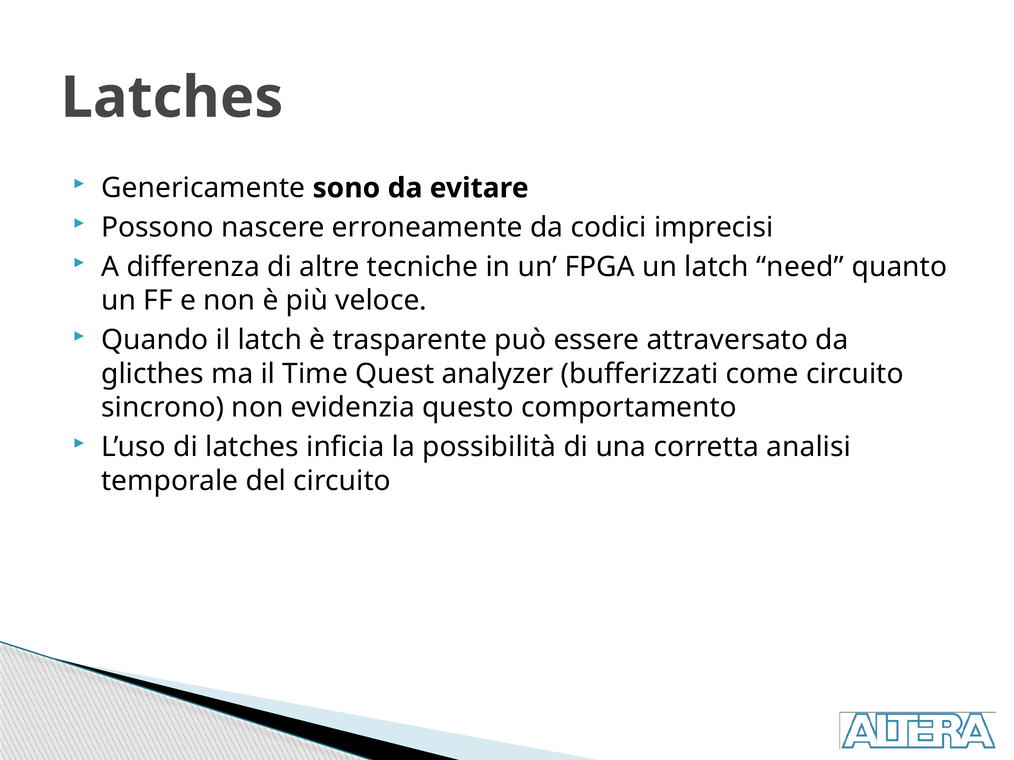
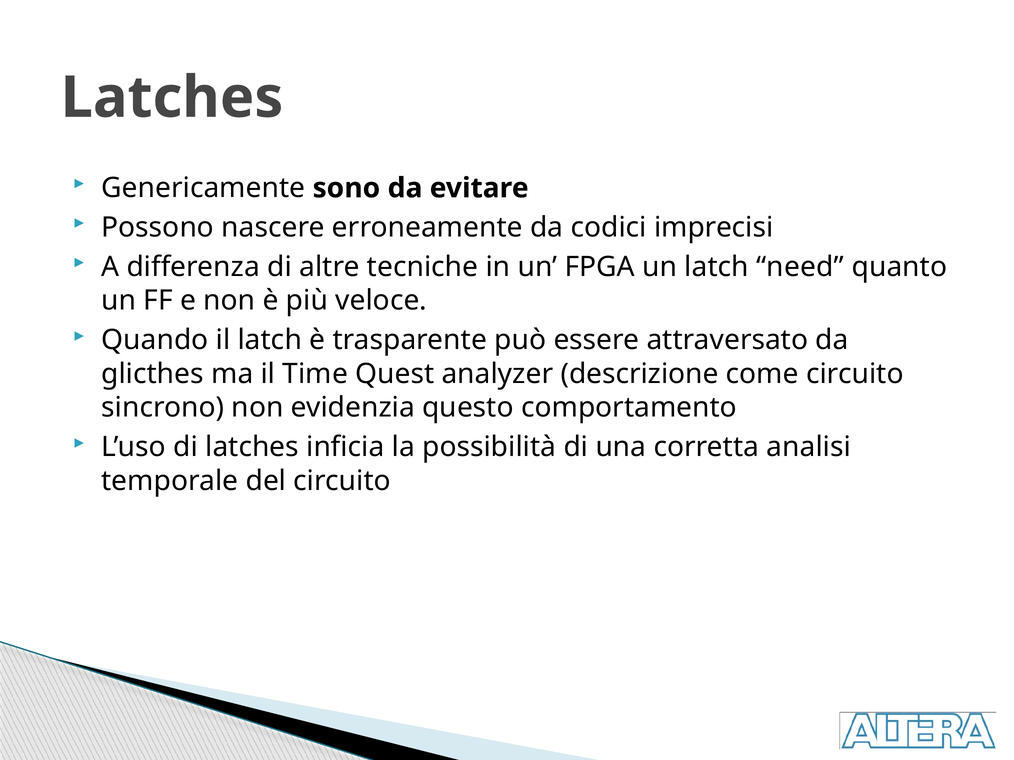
bufferizzati: bufferizzati -> descrizione (640, 374)
